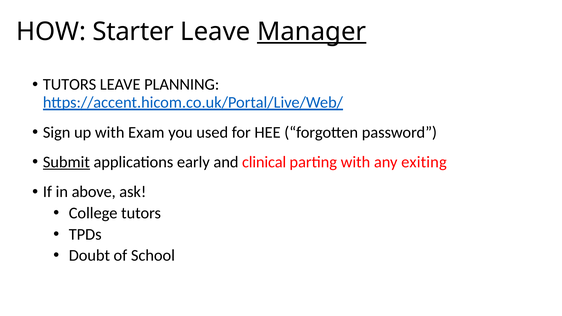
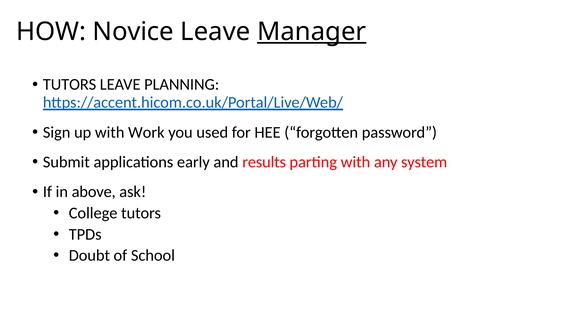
Starter: Starter -> Novice (133, 32)
Exam: Exam -> Work (146, 132)
Submit underline: present -> none (66, 162)
clinical: clinical -> results (264, 162)
exiting: exiting -> system (424, 162)
